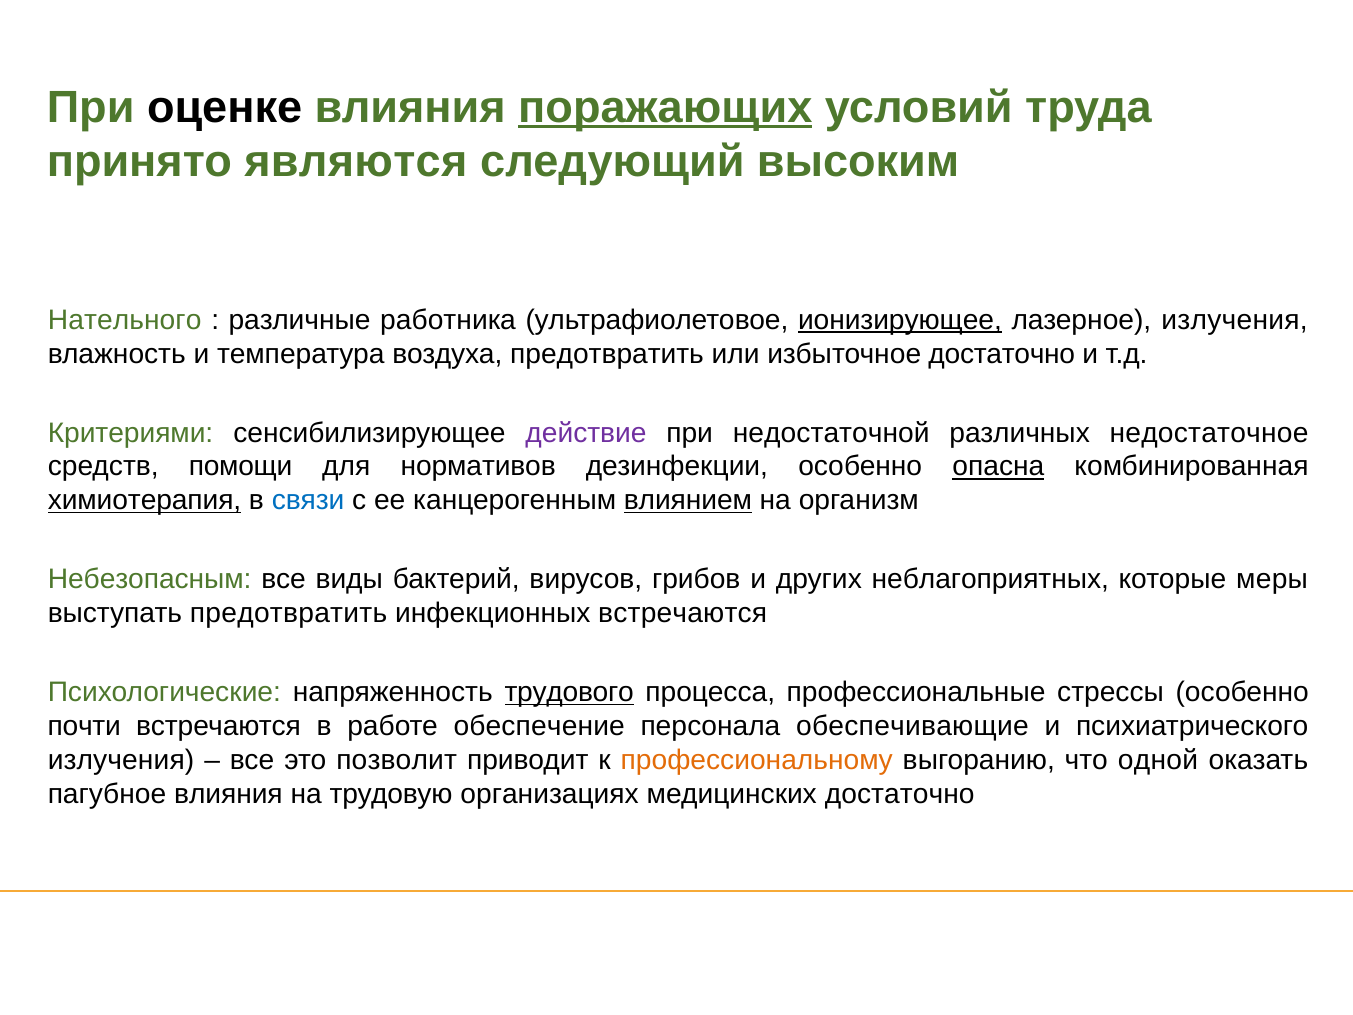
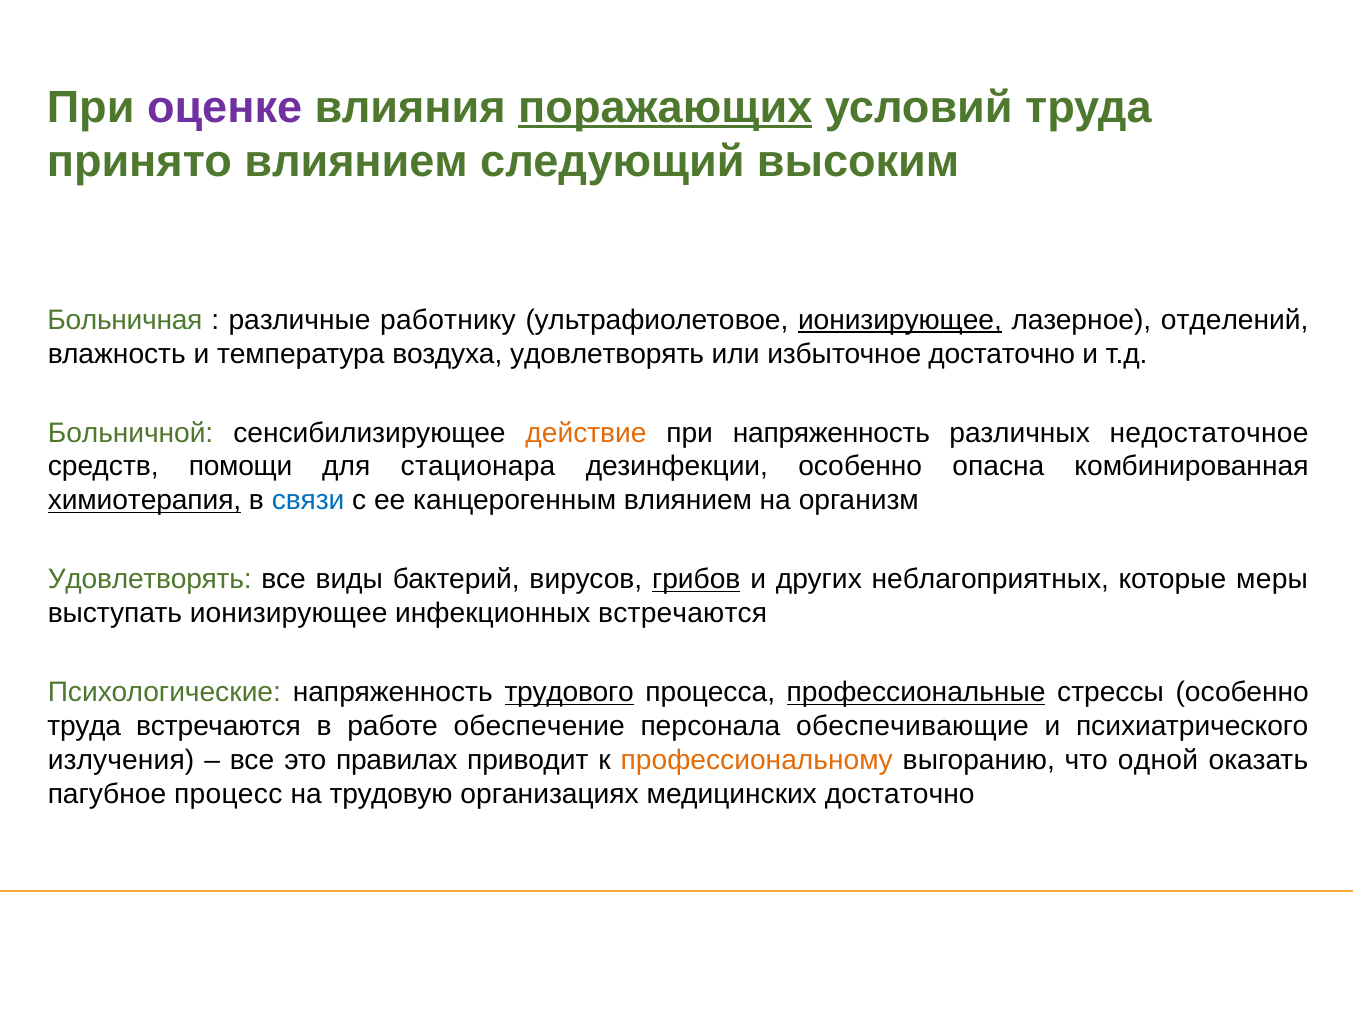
оценке colour: black -> purple (225, 107)
принято являются: являются -> влиянием (356, 161)
Нательного: Нательного -> Больничная (125, 320)
работника: работника -> работнику (448, 320)
лазерное излучения: излучения -> отделений (1235, 320)
воздуха предотвратить: предотвратить -> удовлетворять (607, 354)
Критериями: Критериями -> Больничной (131, 433)
действие colour: purple -> orange (586, 433)
при недостаточной: недостаточной -> напряженность (831, 433)
нормативов: нормативов -> стационара (478, 467)
опасна underline: present -> none (998, 467)
влиянием underline: present -> none (688, 500)
Небезопасным: Небезопасным -> Удовлетворять (150, 579)
грибов underline: none -> present (696, 579)
выступать предотвратить: предотвратить -> ионизирующее (289, 613)
профессиональные underline: none -> present (916, 692)
почти: почти -> труда (84, 726)
позволит: позволит -> правилах (397, 760)
пагубное влияния: влияния -> процесс (228, 794)
